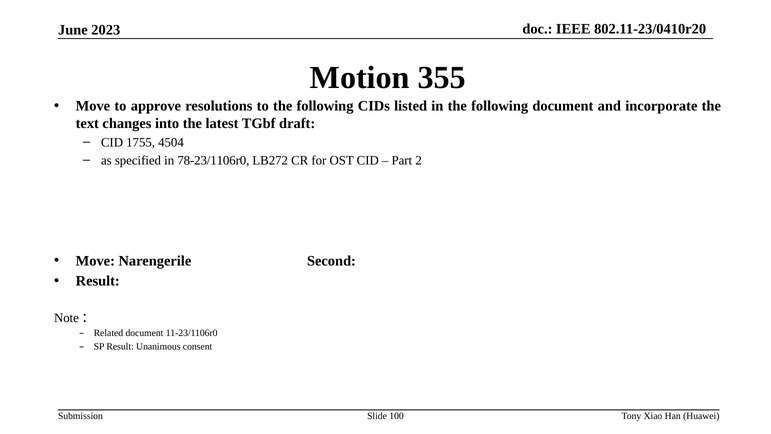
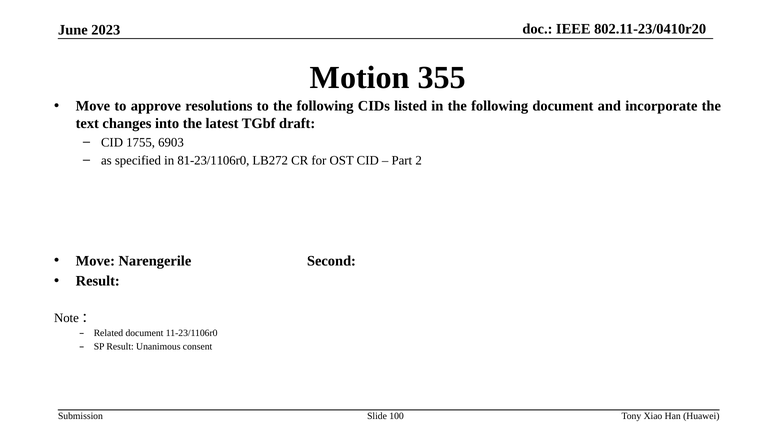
4504: 4504 -> 6903 (171, 142)
78-23/1106r0: 78-23/1106r0 -> 81-23/1106r0 (213, 160)
